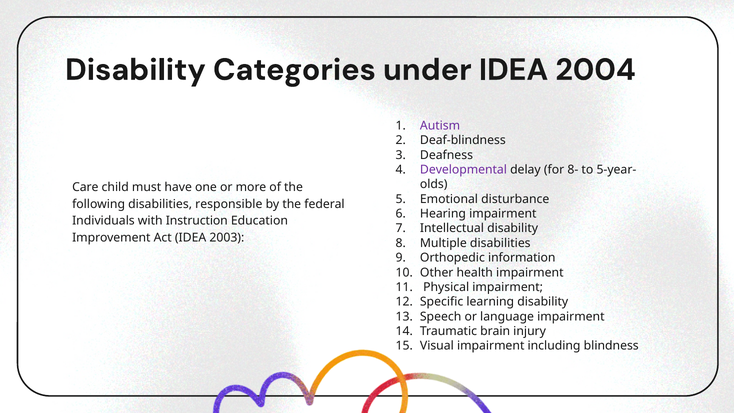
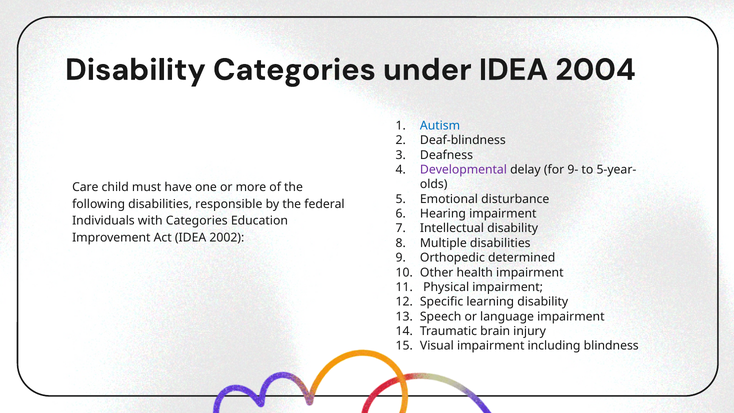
Autism colour: purple -> blue (440, 126)
8-: 8- -> 9- (573, 170)
with Instruction: Instruction -> Categories (197, 221)
2003: 2003 -> 2002 (227, 238)
information: information -> determined (522, 258)
